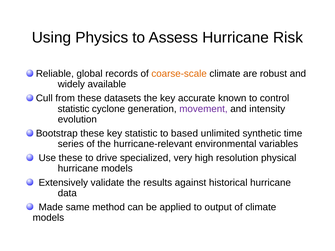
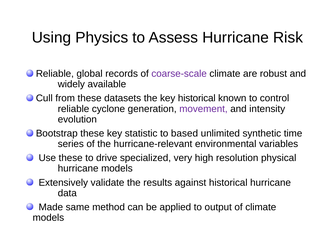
coarse-scale colour: orange -> purple (179, 74)
key accurate: accurate -> historical (197, 98)
statistic: statistic -> reliable (74, 109)
